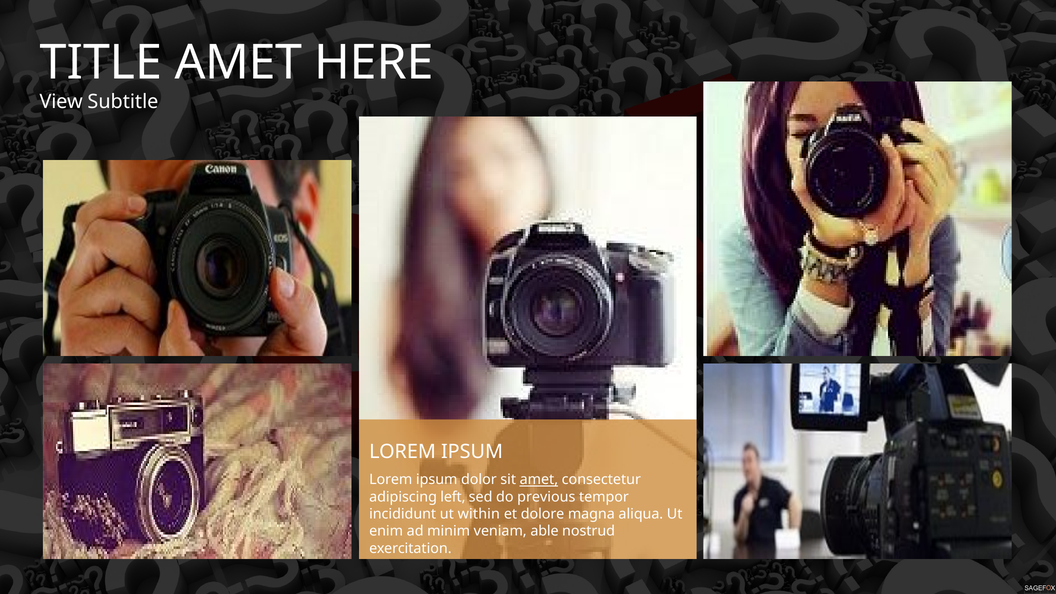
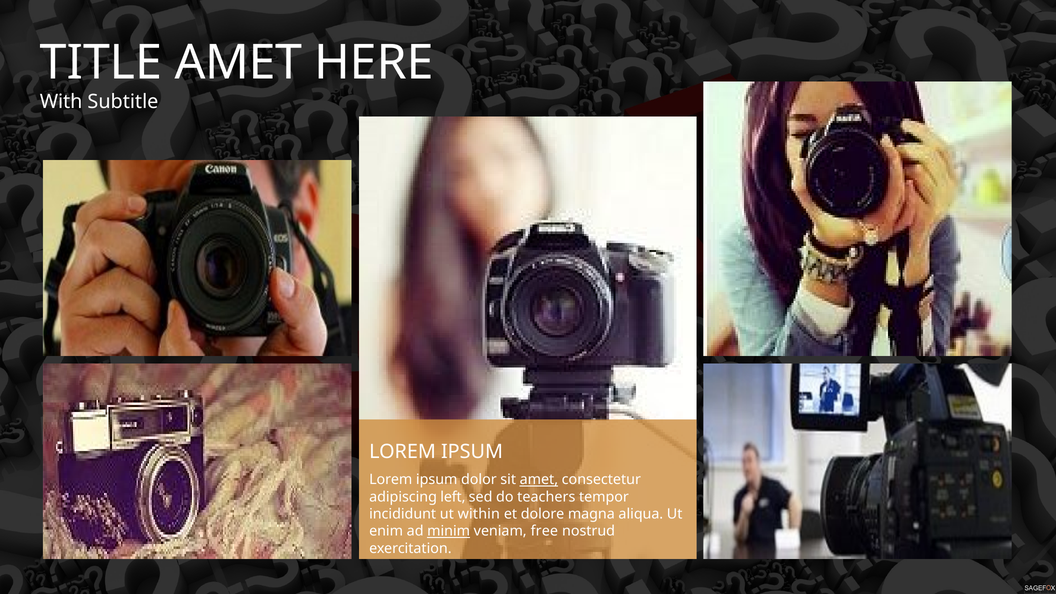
View: View -> With (61, 102)
previous: previous -> teachers (546, 497)
minim underline: none -> present (449, 531)
able: able -> free (544, 531)
